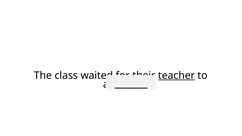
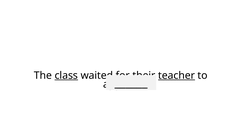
class underline: none -> present (66, 76)
